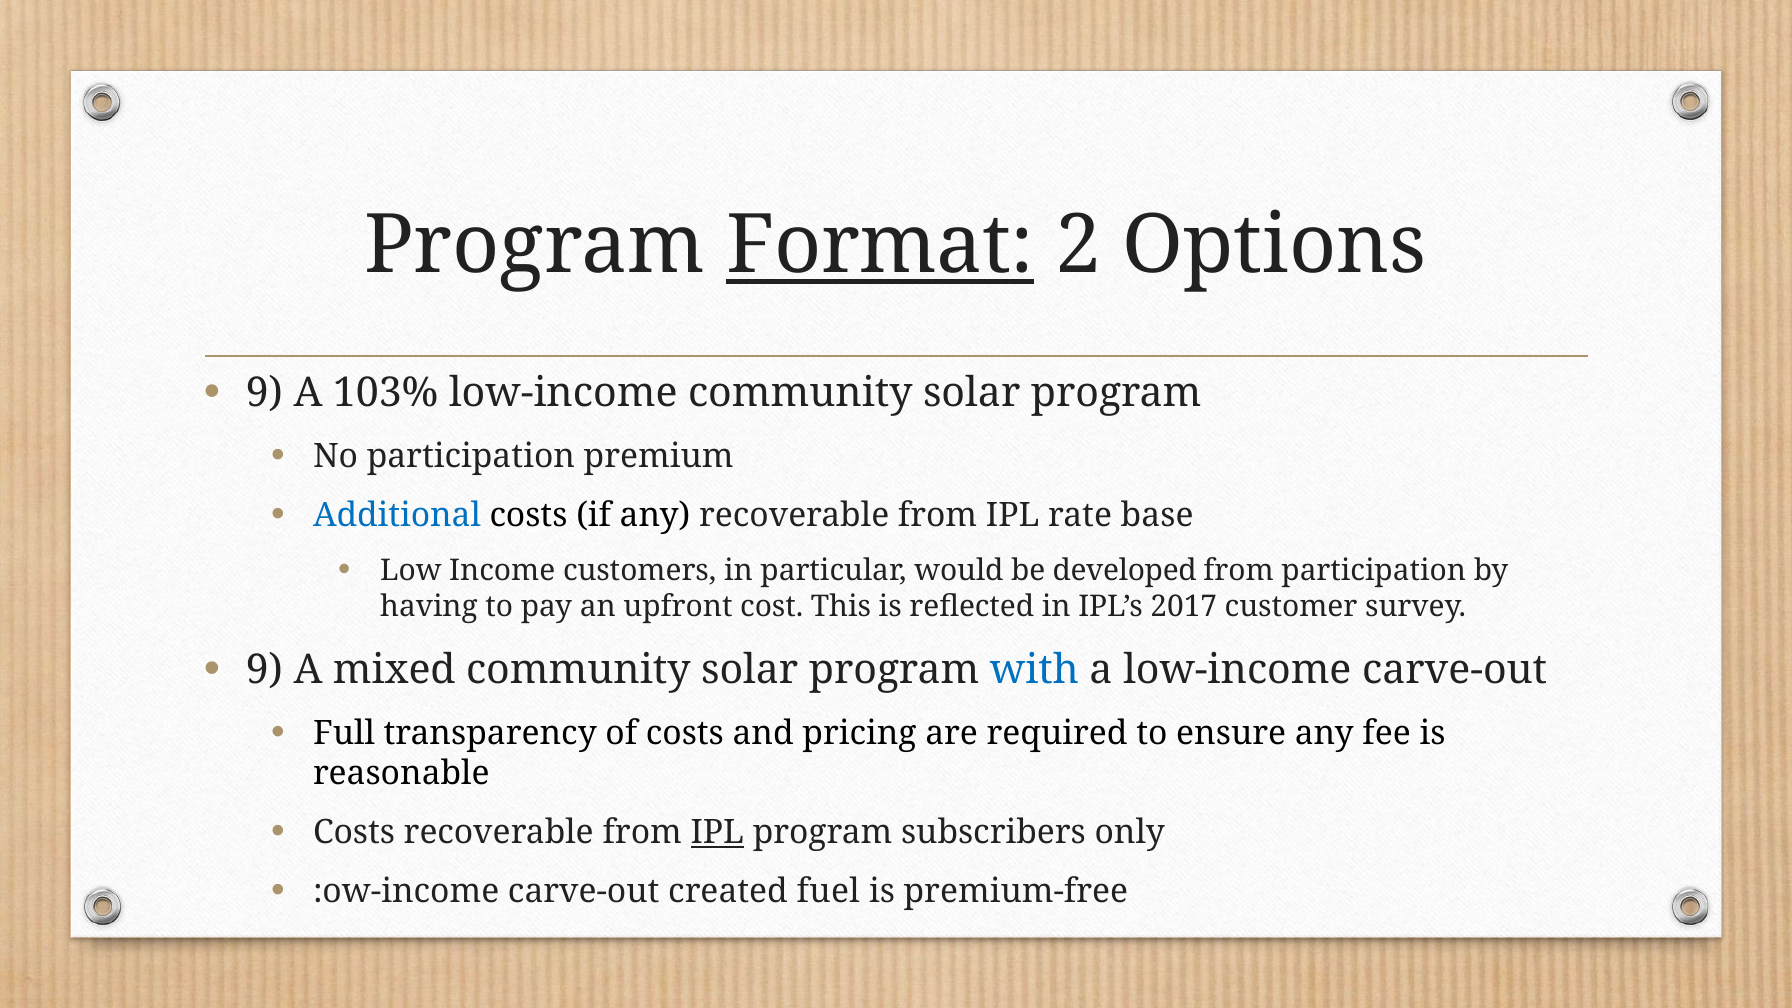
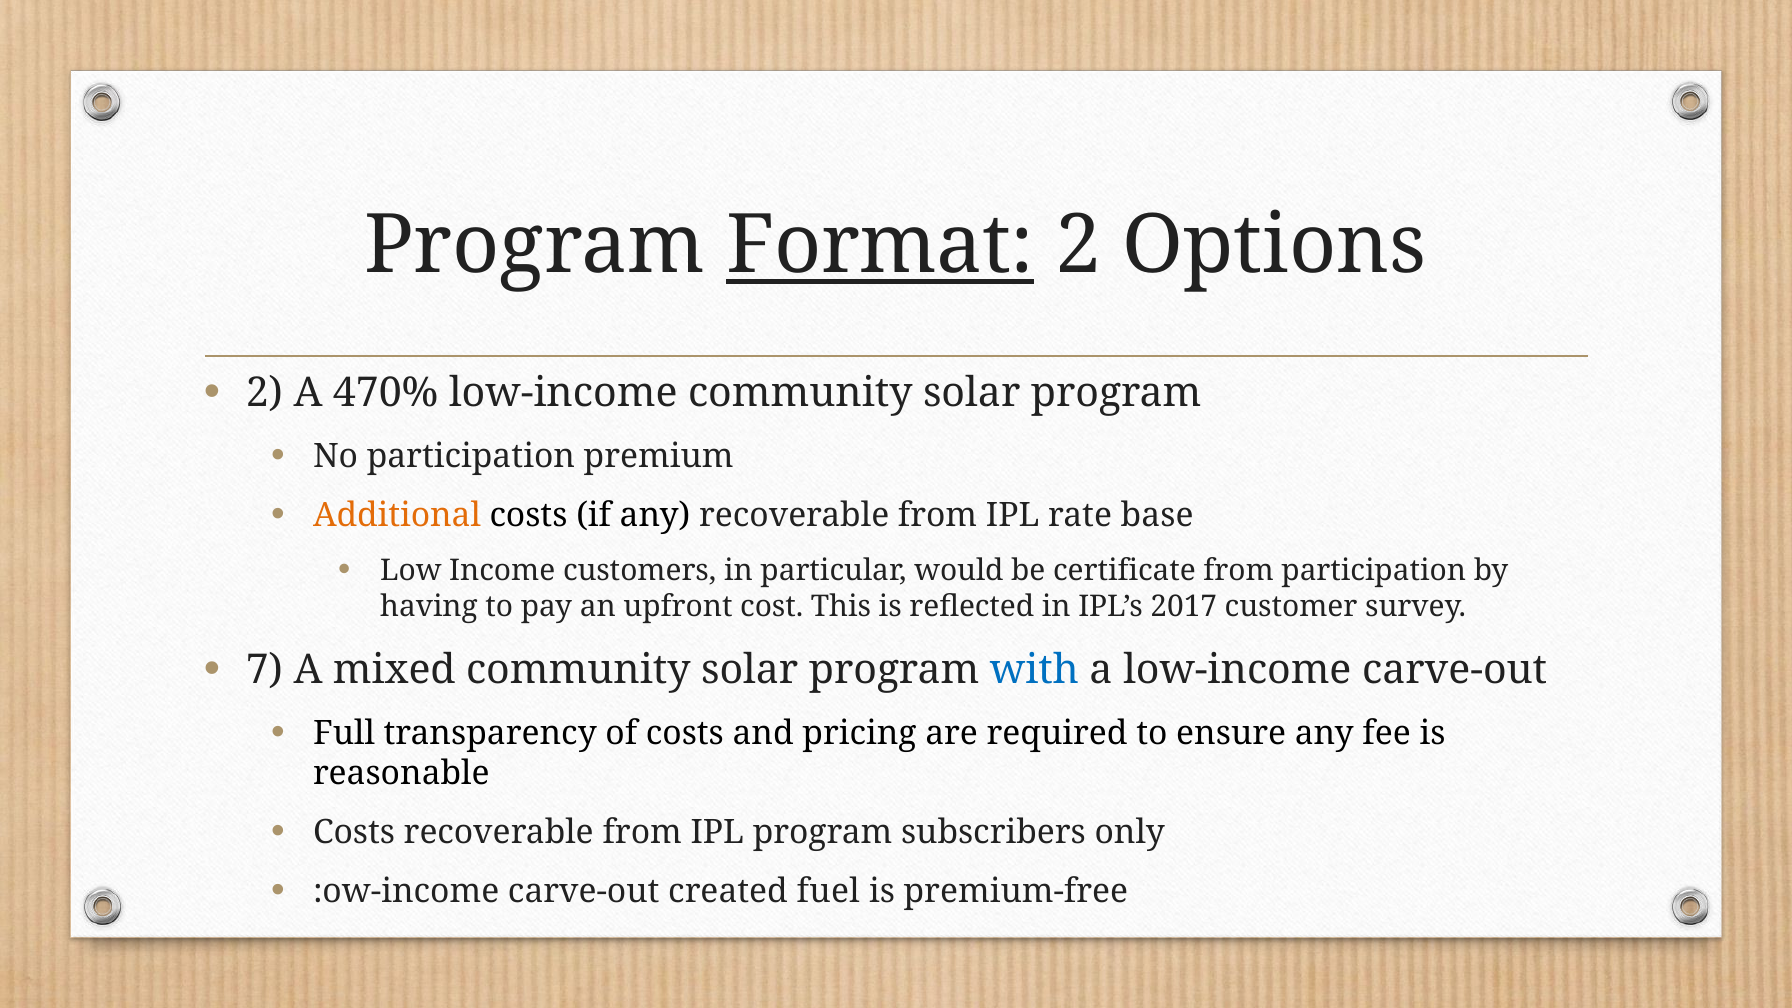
9: 9 -> 2 (264, 393)
103%: 103% -> 470% (386, 393)
Additional colour: blue -> orange (397, 515)
developed: developed -> certificate (1125, 571)
9: 9 -> 7 (264, 670)
IPL underline: present -> none (717, 833)
